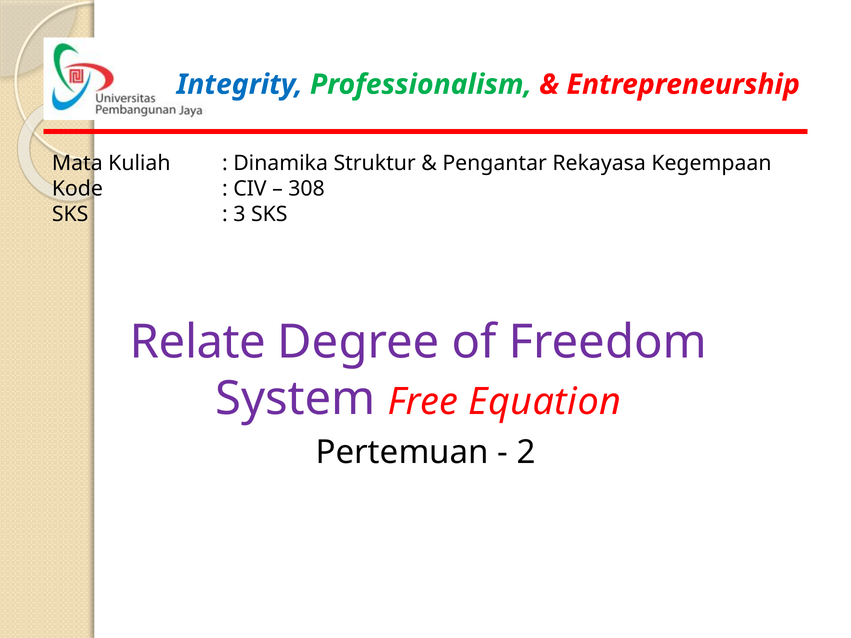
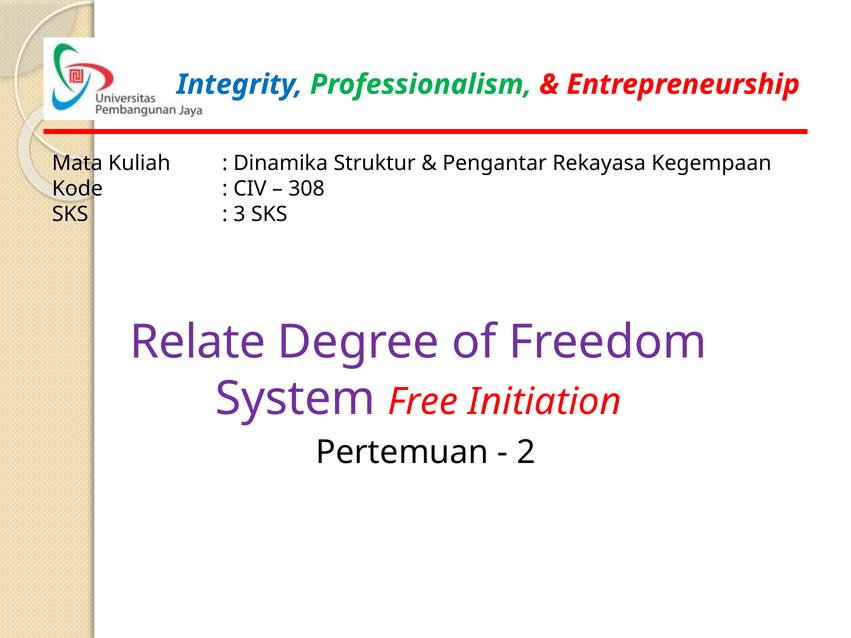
Equation: Equation -> Initiation (545, 402)
